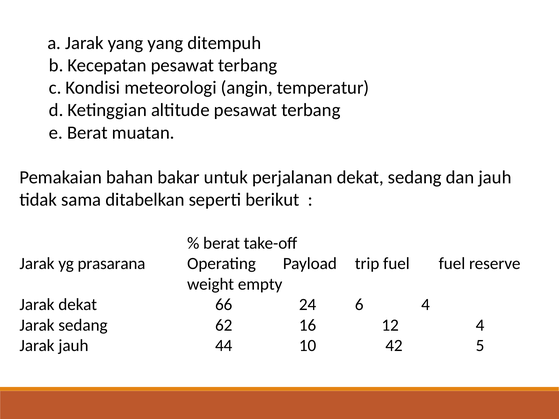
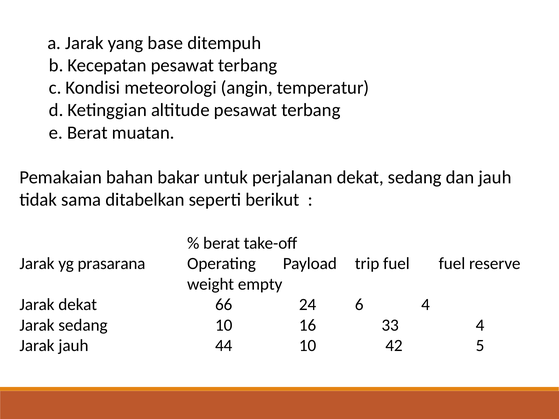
yang yang: yang -> base (165, 43)
sedang 62: 62 -> 10 (224, 325)
12: 12 -> 33 (390, 325)
